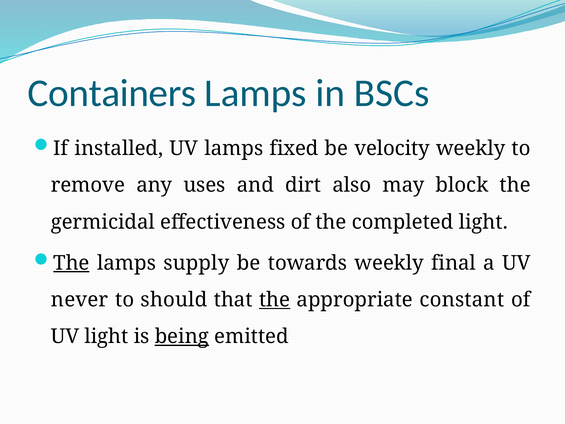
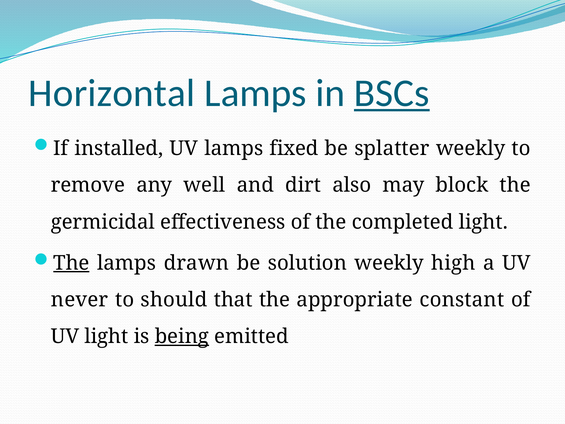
Containers: Containers -> Horizontal (112, 93)
BSCs underline: none -> present (392, 93)
velocity: velocity -> splatter (392, 148)
uses: uses -> well (204, 185)
supply: supply -> drawn (196, 263)
towards: towards -> solution (307, 263)
final: final -> high (453, 263)
the underline: present -> none (275, 300)
